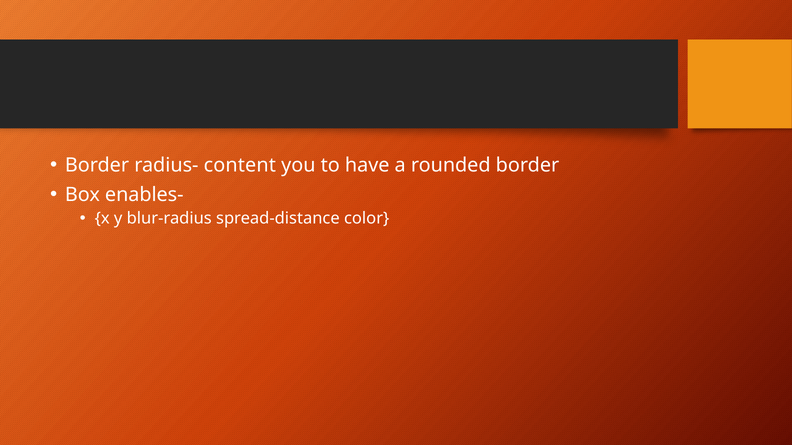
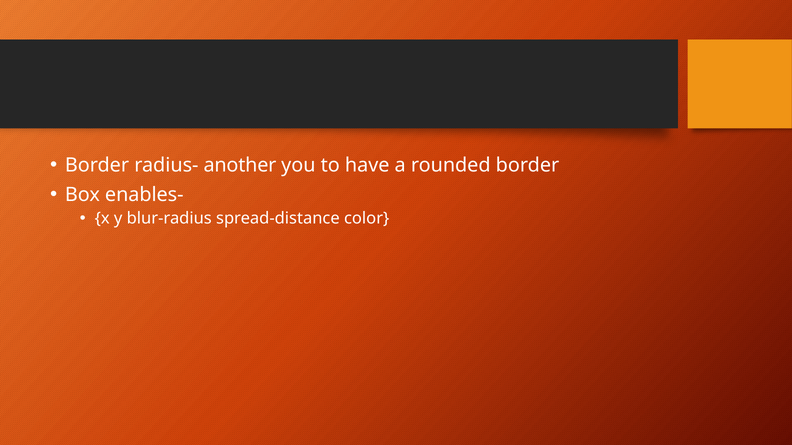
content: content -> another (240, 165)
